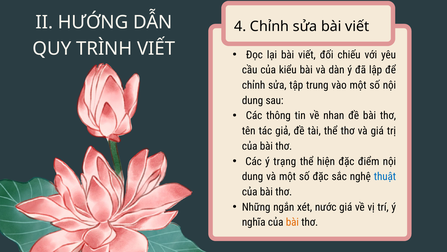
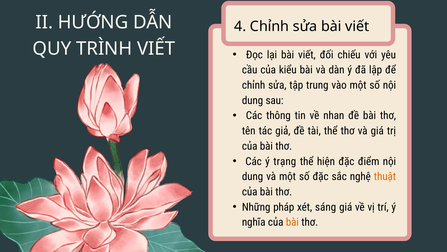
thuật colour: blue -> orange (385, 176)
ngắn: ngắn -> pháp (284, 207)
nước: nước -> sáng (326, 207)
